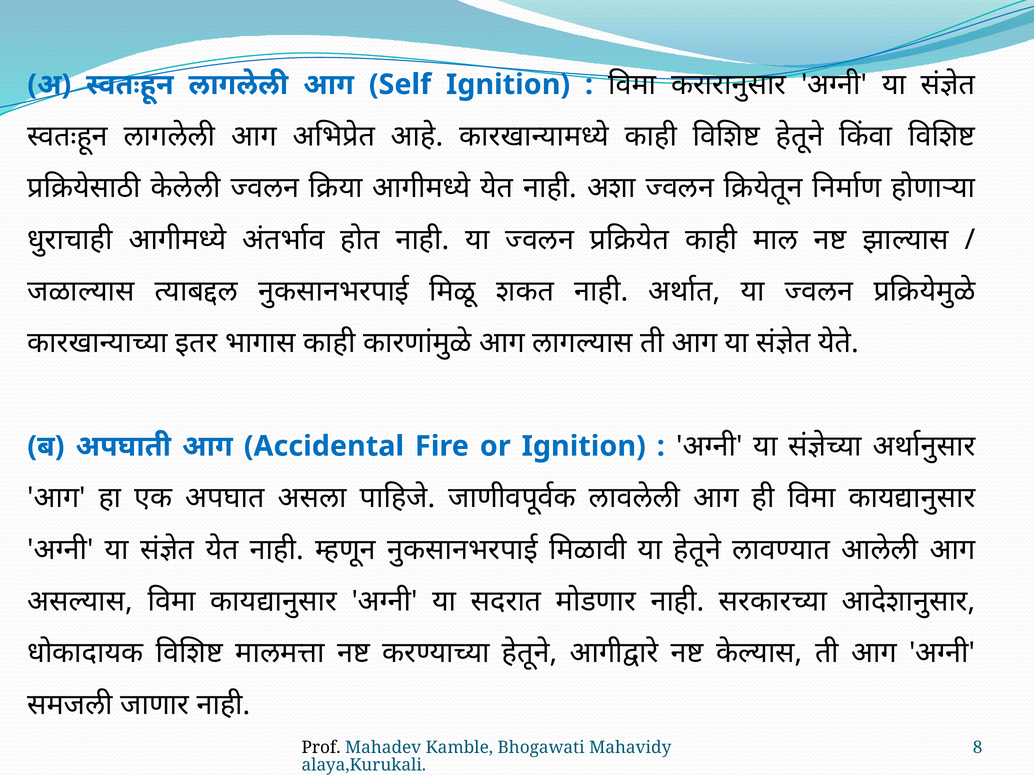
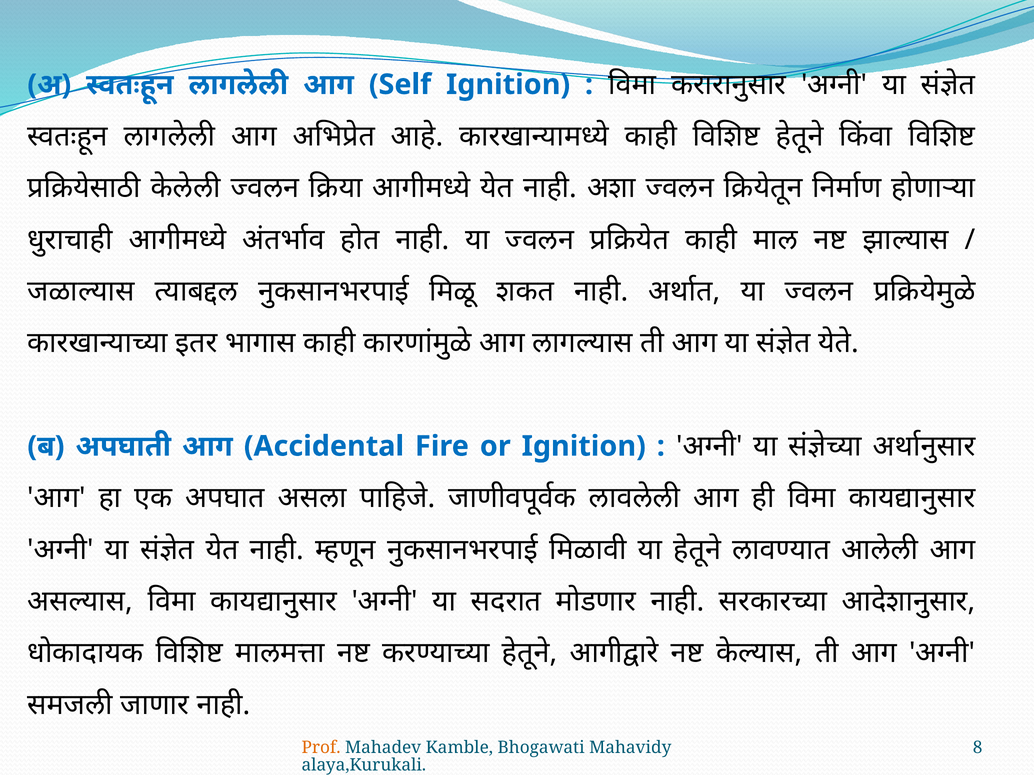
Prof colour: black -> orange (321, 748)
